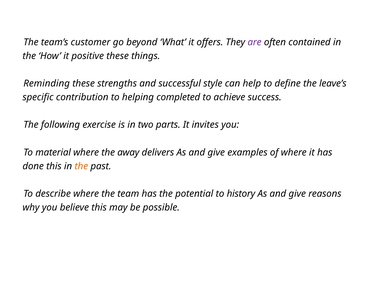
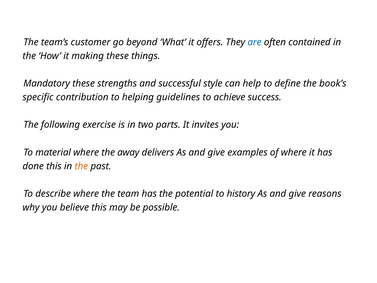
are colour: purple -> blue (255, 42)
positive: positive -> making (88, 56)
Reminding: Reminding -> Mandatory (47, 83)
leave’s: leave’s -> book’s (333, 83)
completed: completed -> guidelines (178, 97)
